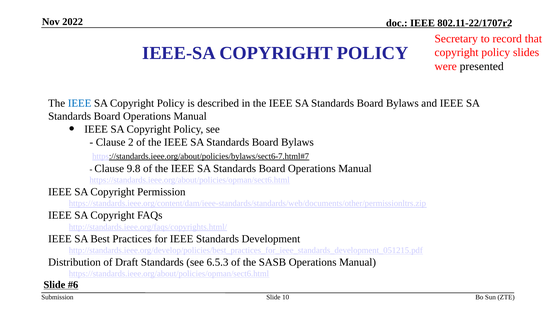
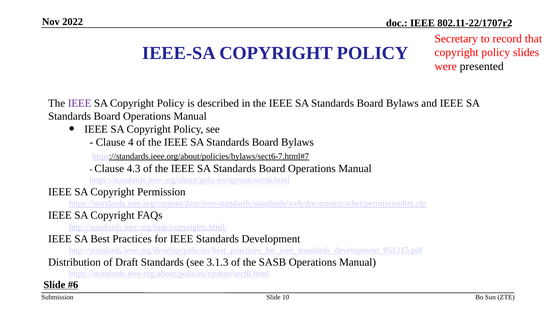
IEEE colour: blue -> purple (80, 103)
2: 2 -> 4 (131, 142)
9.8: 9.8 -> 4.3 (134, 168)
6.5.3: 6.5.3 -> 3.1.3 (218, 262)
